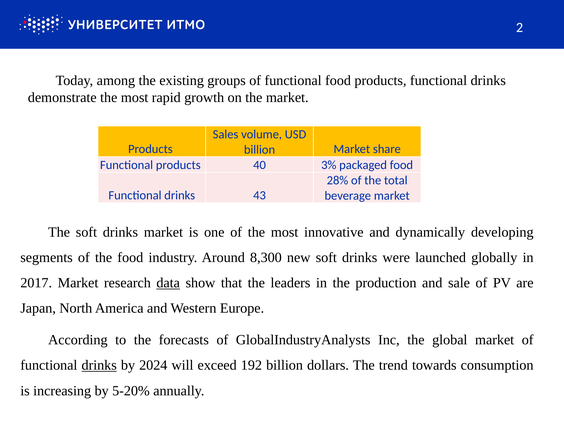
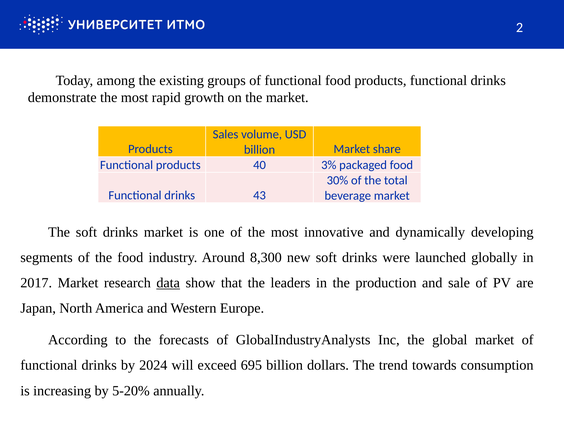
28%: 28% -> 30% (337, 180)
drinks underline: present -> none (99, 365)
192: 192 -> 695 (251, 365)
